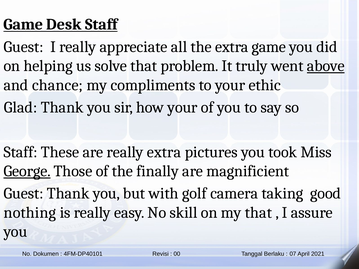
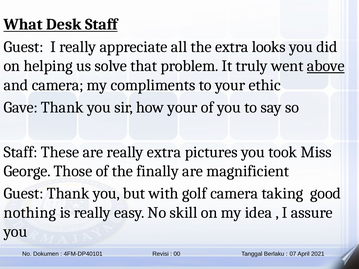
Game: Game -> What (23, 24)
extra game: game -> looks (269, 47)
and chance: chance -> camera (58, 85)
Glad: Glad -> Gave (21, 107)
George underline: present -> none (27, 171)
my that: that -> idea (258, 213)
